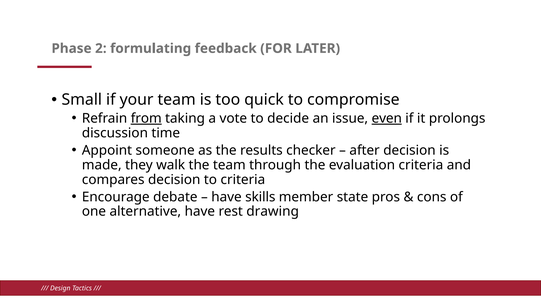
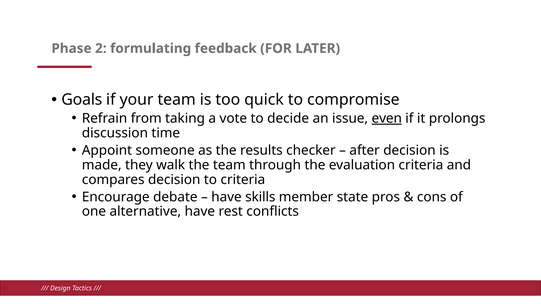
Small: Small -> Goals (82, 100)
from underline: present -> none (146, 119)
drawing: drawing -> conflicts (273, 212)
